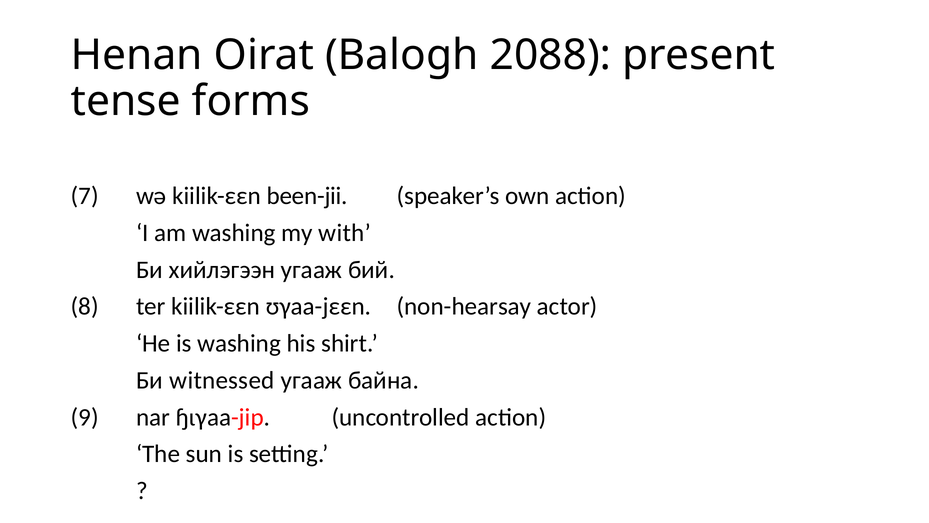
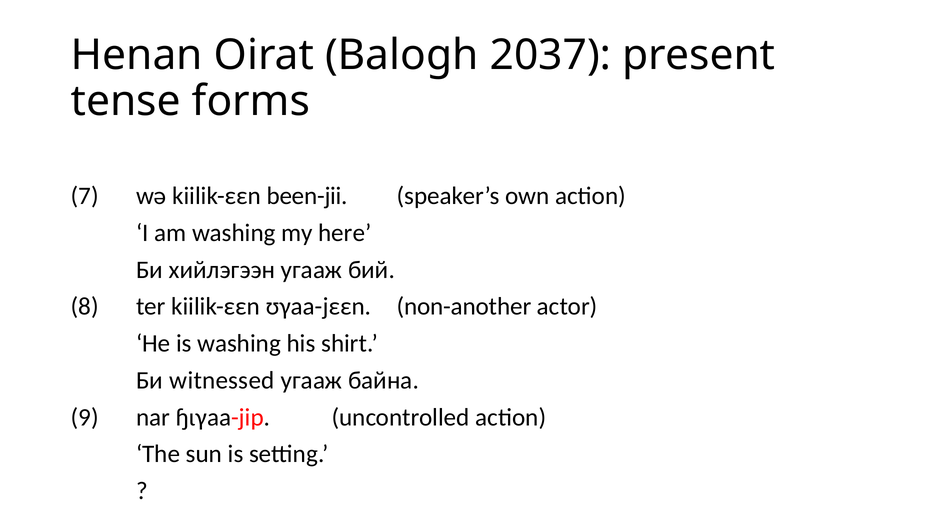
2088: 2088 -> 2037 (550, 55)
with: with -> here (345, 233)
non-hearsay: non-hearsay -> non-another (464, 306)
